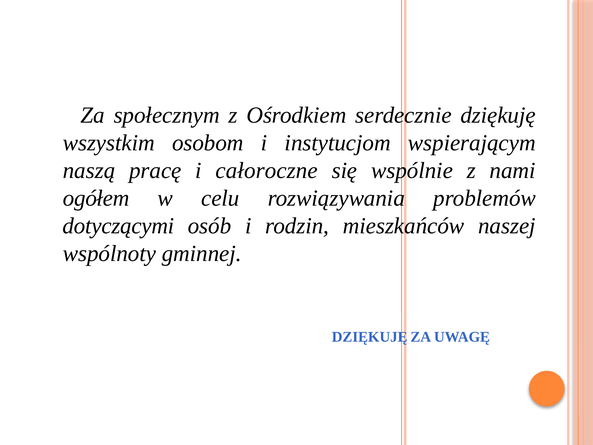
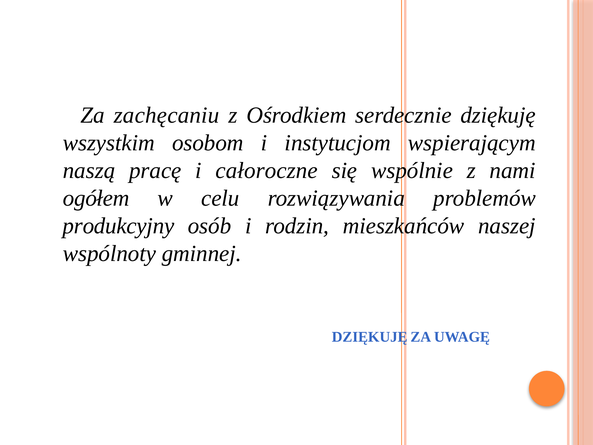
społecznym: społecznym -> zachęcaniu (167, 115)
dotyczącymi: dotyczącymi -> produkcyjny (118, 226)
